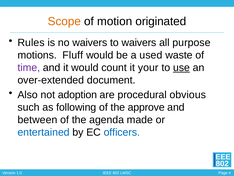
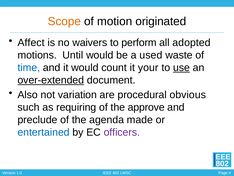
Rules: Rules -> Affect (31, 42)
to waivers: waivers -> perform (139, 42)
purpose: purpose -> adopted (191, 42)
Fluff: Fluff -> Until (73, 55)
time colour: purple -> blue (29, 67)
over-extended underline: none -> present (51, 80)
adoption: adoption -> variation (77, 94)
following: following -> requiring (76, 107)
between: between -> preclude (37, 119)
officers colour: blue -> purple (122, 132)
